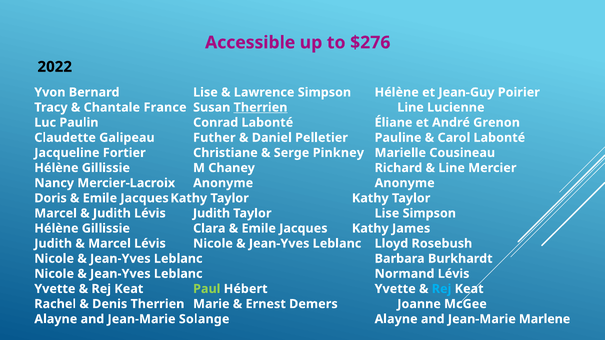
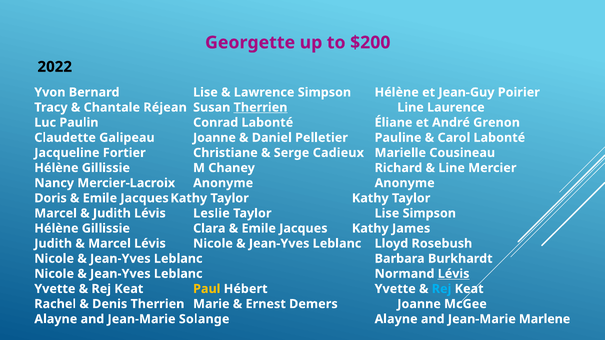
Accessible: Accessible -> Georgette (250, 43)
$276: $276 -> $200 (370, 43)
France: France -> Réjean (165, 108)
Lucienne: Lucienne -> Laurence (456, 108)
Galipeau Futher: Futher -> Joanne (214, 138)
Pinkney: Pinkney -> Cadieux (338, 153)
Lévis Judith: Judith -> Leslie (211, 213)
Lévis underline: none -> present (454, 274)
Paul colour: light green -> yellow (207, 289)
